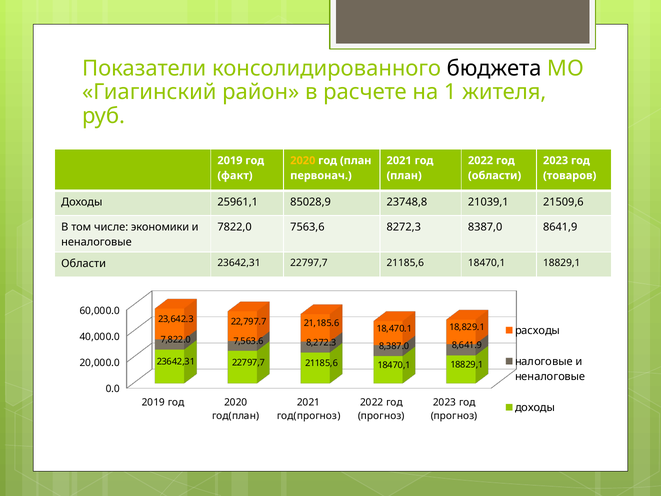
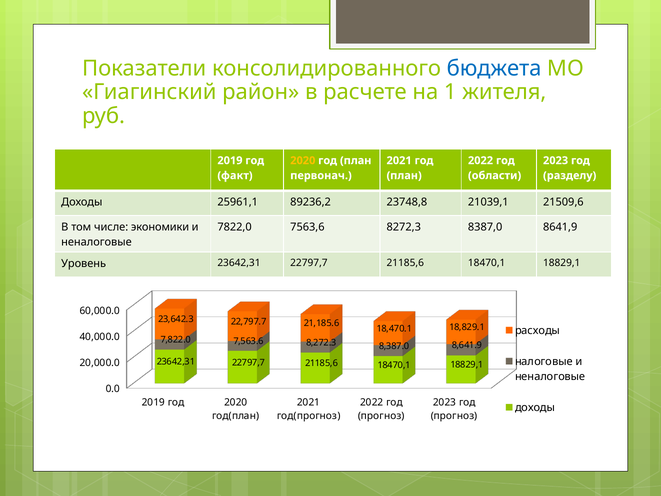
бюджета colour: black -> blue (494, 68)
товаров: товаров -> разделу (570, 175)
85028,9: 85028,9 -> 89236,2 (311, 202)
Области: Области -> Уровень (84, 263)
